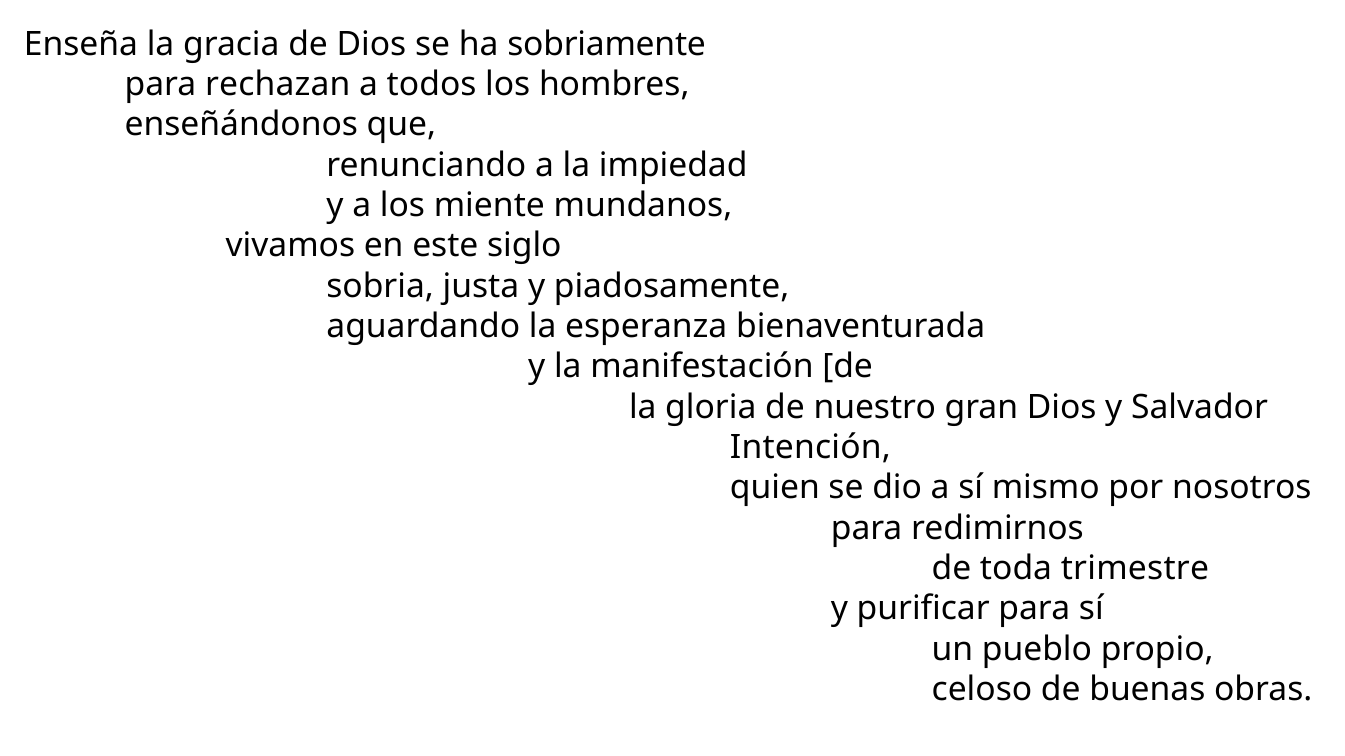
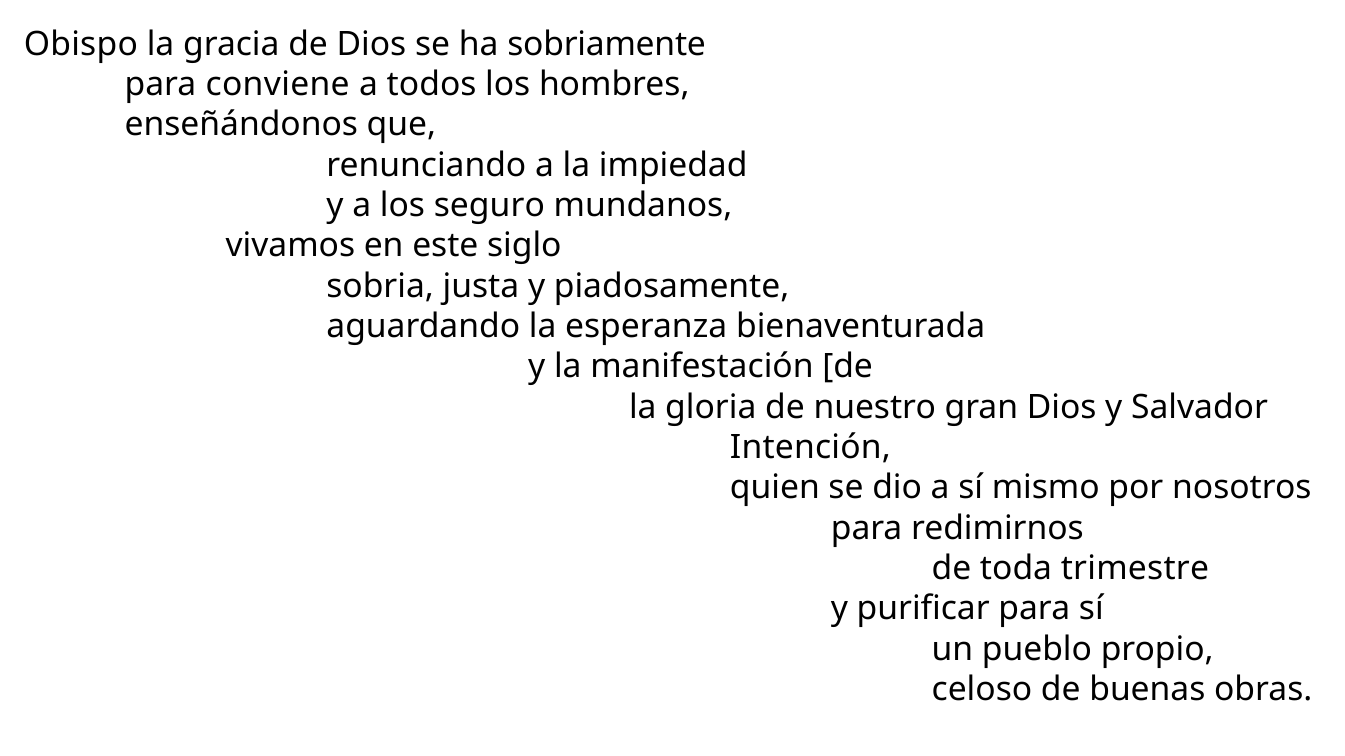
Enseña: Enseña -> Obispo (81, 44)
rechazan: rechazan -> conviene (278, 84)
miente: miente -> seguro (489, 206)
